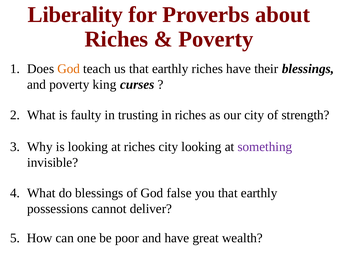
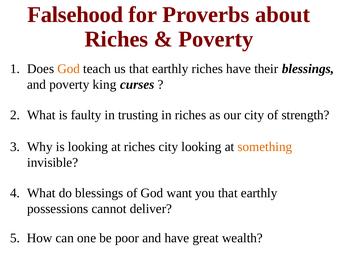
Liberality: Liberality -> Falsehood (75, 15)
something colour: purple -> orange (265, 146)
false: false -> want (179, 193)
